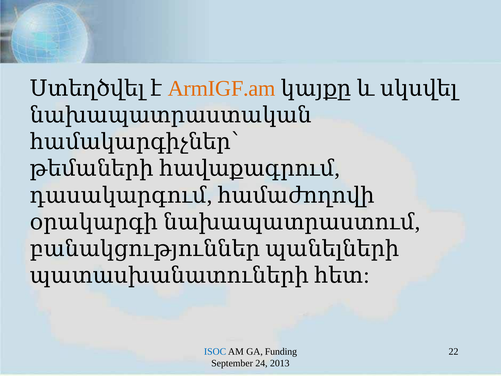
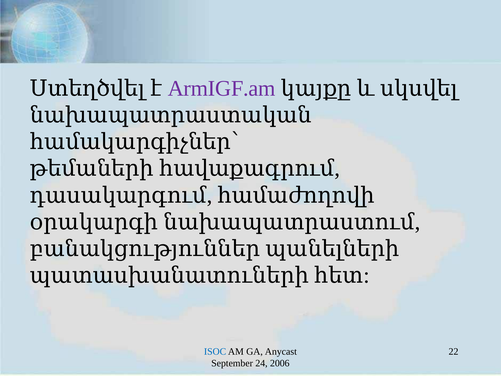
ArmIGF.am colour: orange -> purple (222, 88)
Funding: Funding -> Anycast (281, 351)
2013: 2013 -> 2006 (280, 363)
